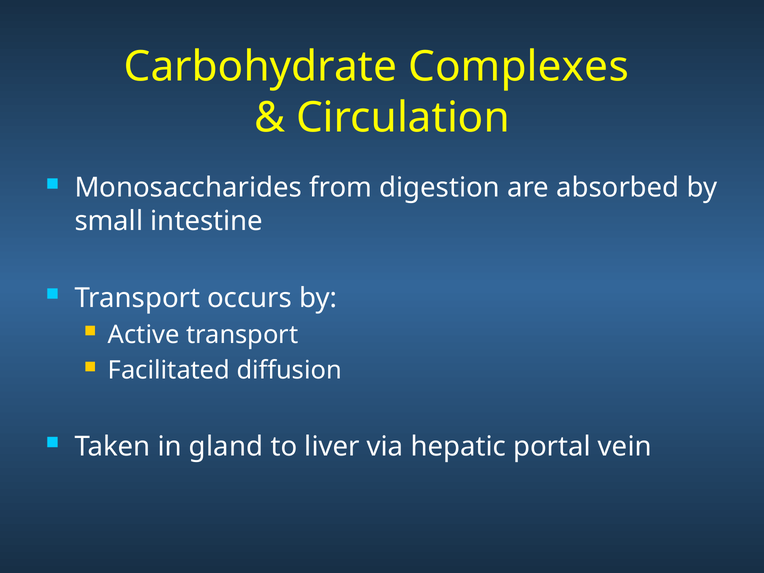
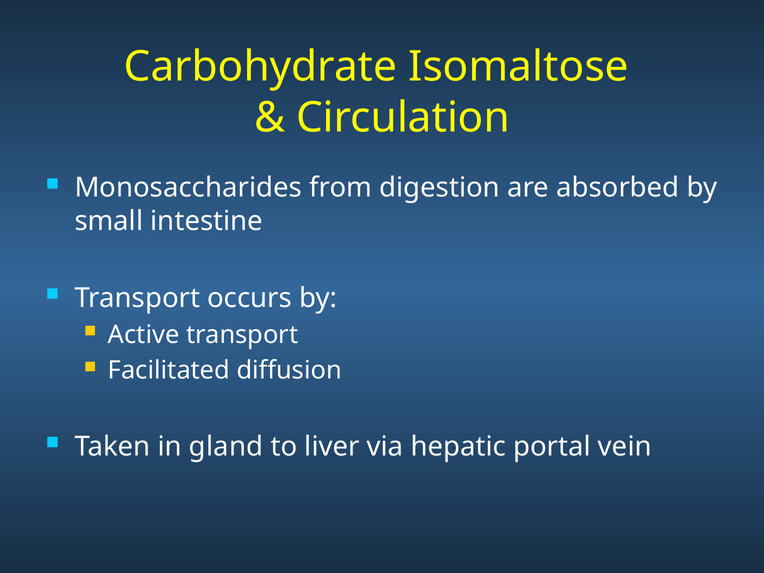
Complexes: Complexes -> Isomaltose (518, 67)
